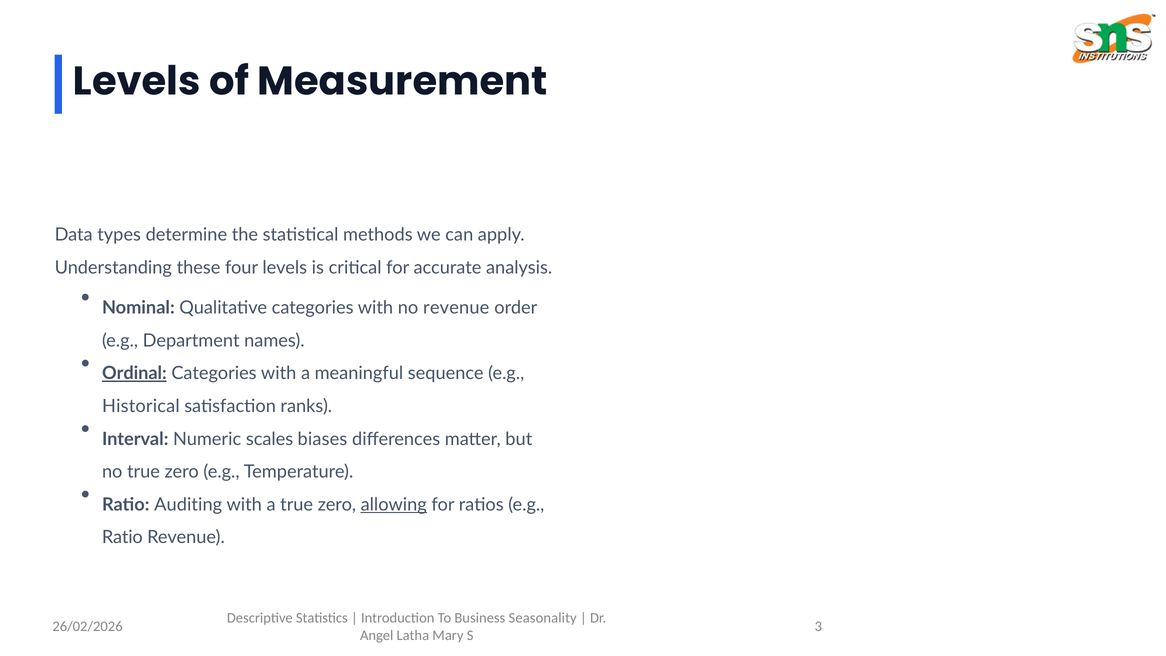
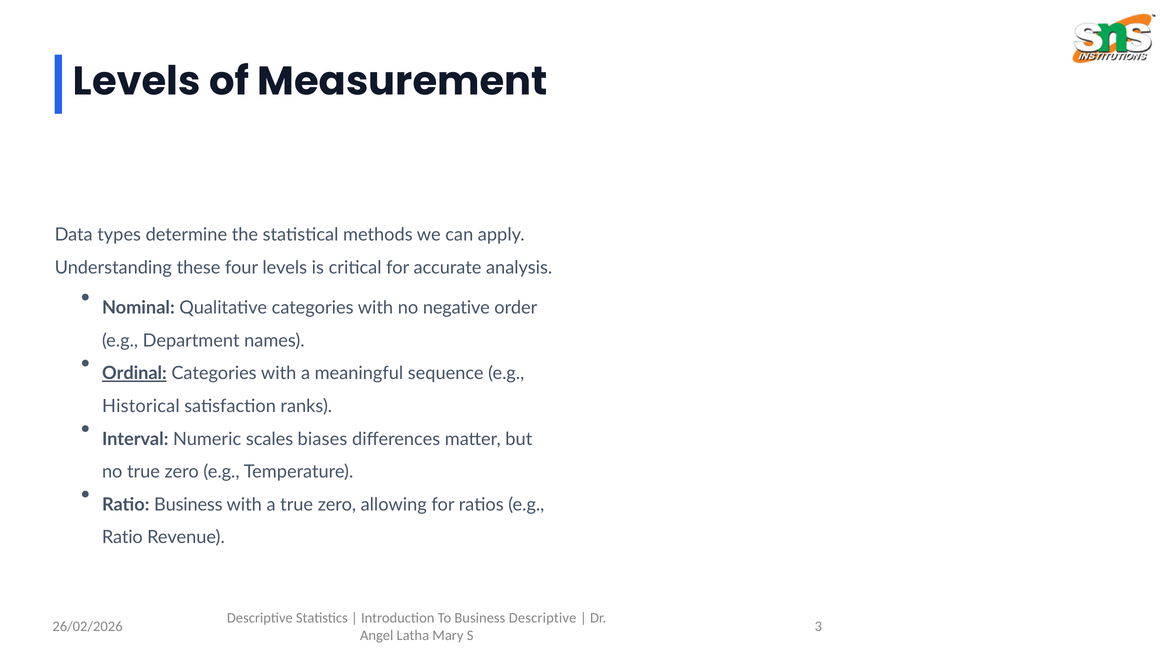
no revenue: revenue -> negative (456, 308)
Ratio Auditing: Auditing -> Business (188, 504)
allowing underline: present -> none (394, 504)
Business Seasonality: Seasonality -> Descriptive (543, 618)
